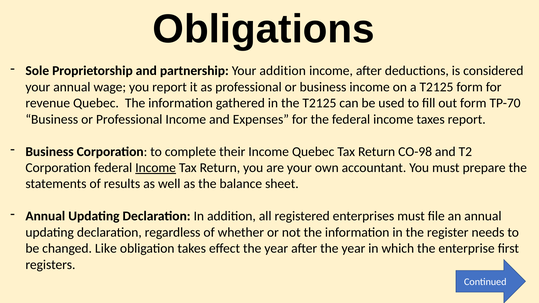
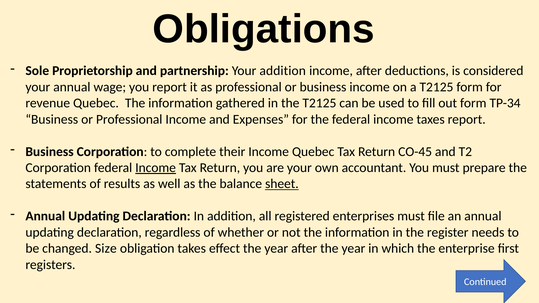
TP-70: TP-70 -> TP-34 (505, 103)
CO-98: CO-98 -> CO-45 (415, 152)
sheet underline: none -> present (282, 184)
Like: Like -> Size (106, 249)
